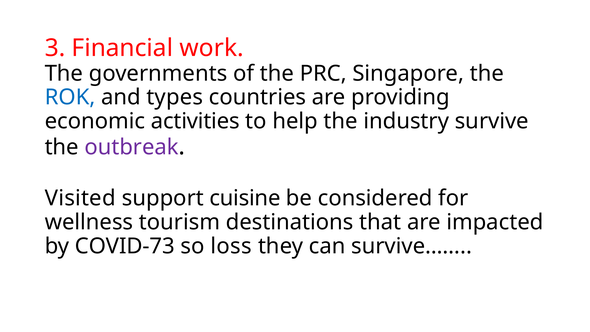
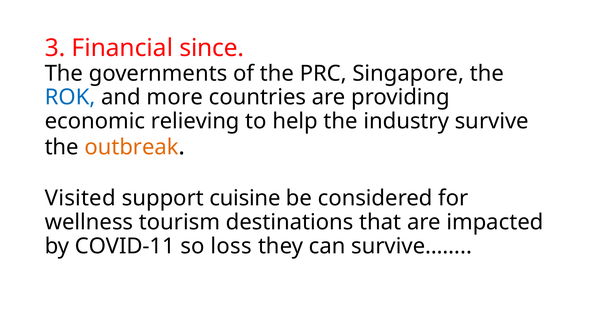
work: work -> since (212, 48)
types: types -> more (175, 97)
activities: activities -> relieving (195, 121)
outbreak colour: purple -> orange (132, 147)
COVID-73: COVID-73 -> COVID-11 (125, 246)
